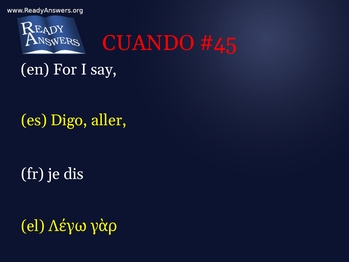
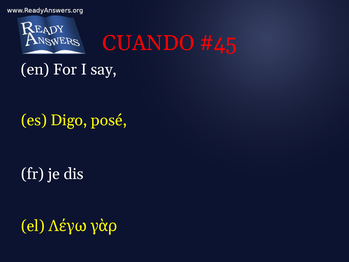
aller: aller -> posé (109, 120)
